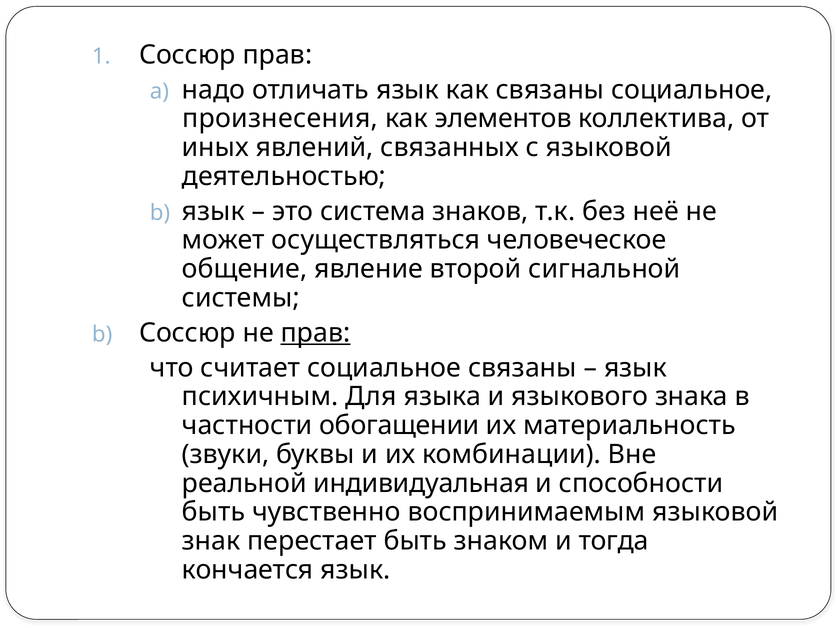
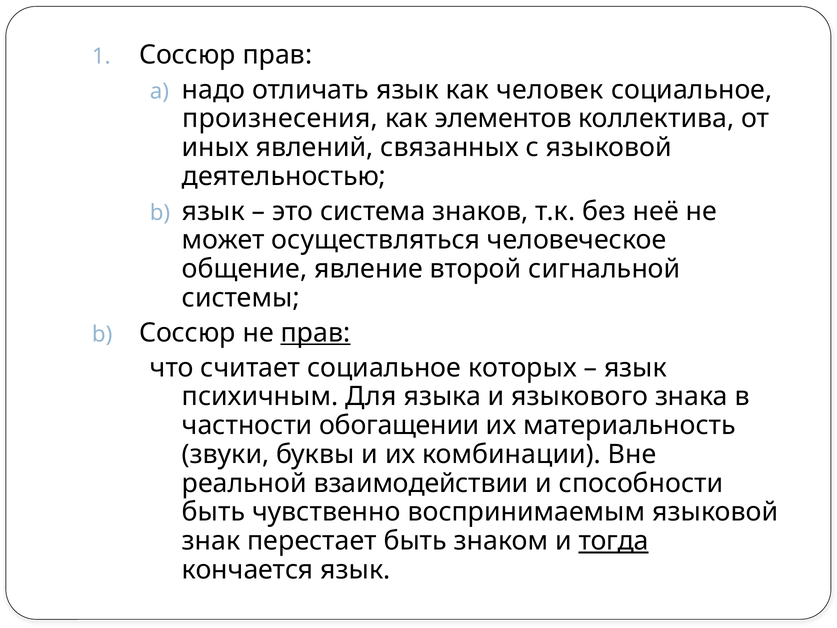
как связаны: связаны -> человек (550, 90)
социальное связаны: связаны -> которых (522, 368)
индивидуальная: индивидуальная -> взаимодействии (421, 483)
тогда underline: none -> present (614, 541)
